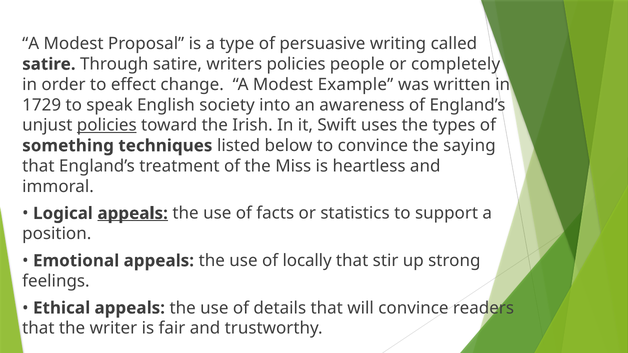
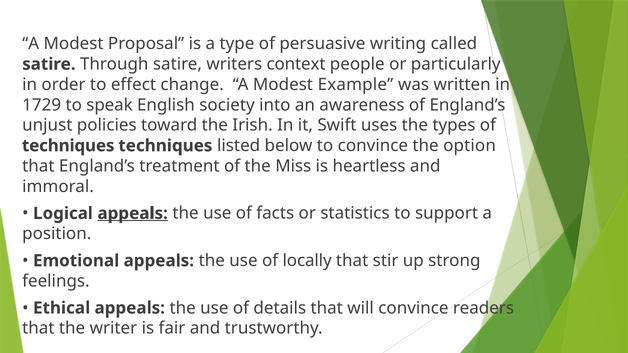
writers policies: policies -> context (296, 64)
completely: completely -> particularly (456, 64)
policies underline: present -> none (107, 125)
something: something -> techniques (68, 146)
saying: saying -> option (470, 146)
